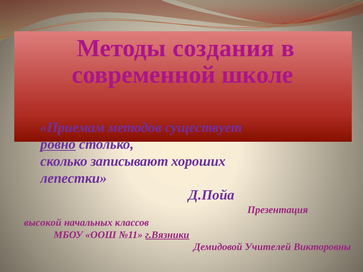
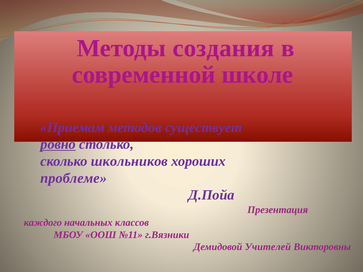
записывают: записывают -> школьников (129, 161)
лепестки: лепестки -> проблеме (74, 178)
высокой: высокой -> каждого (43, 223)
г.Вязники underline: present -> none (167, 235)
